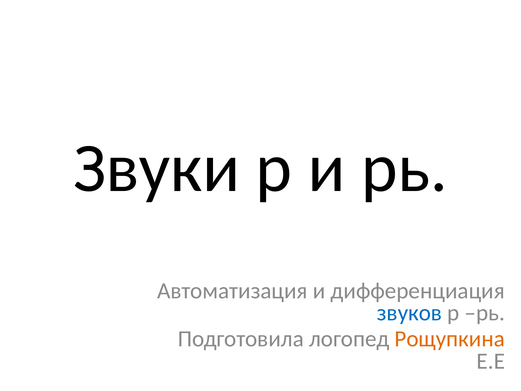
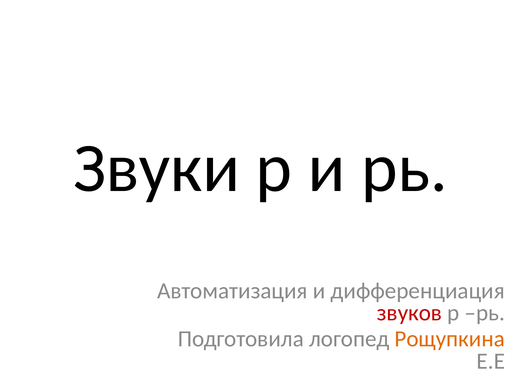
звуков colour: blue -> red (409, 313)
